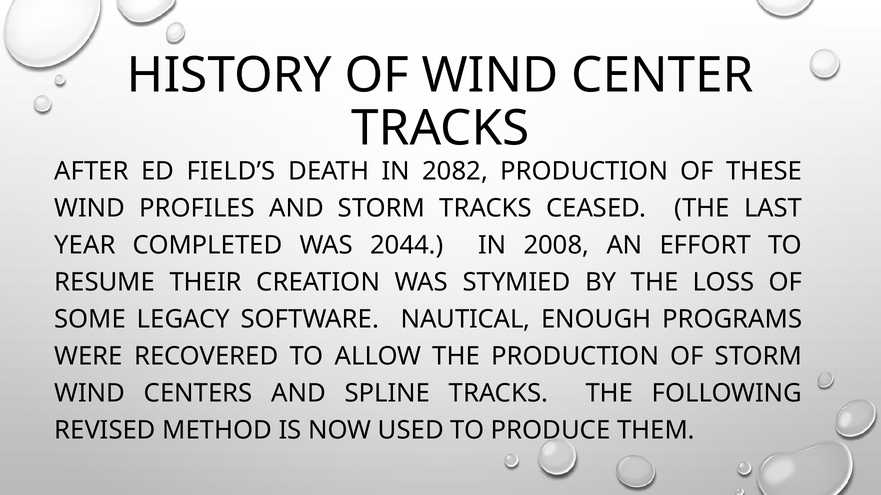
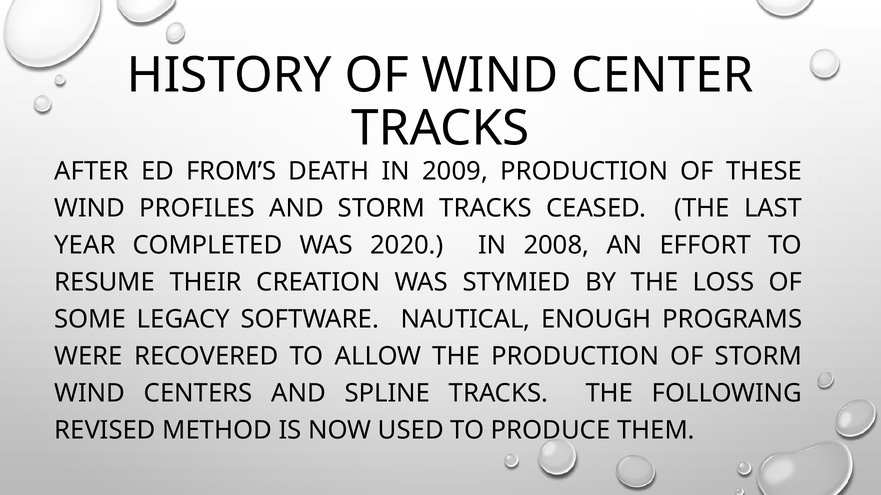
FIELD’S: FIELD’S -> FROM’S (231, 171)
2082: 2082 -> 2009 (455, 171)
2044: 2044 -> 2020 (407, 246)
